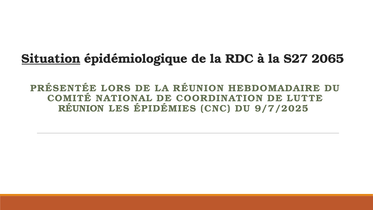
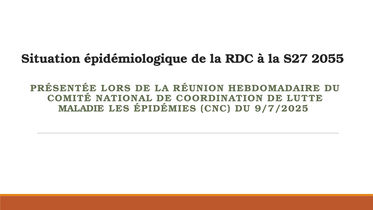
Situation underline: present -> none (51, 59)
2065: 2065 -> 2055 (328, 59)
RÉUNION: RÉUNION -> MALADIE (81, 108)
